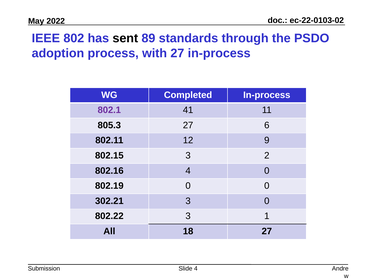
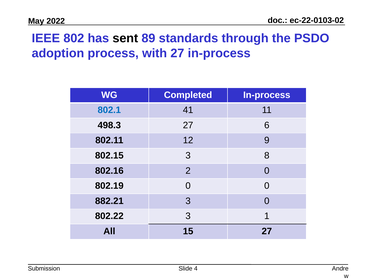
802.1 colour: purple -> blue (109, 110)
805.3: 805.3 -> 498.3 (109, 125)
2: 2 -> 8 (267, 155)
802.16 4: 4 -> 2 (188, 171)
302.21: 302.21 -> 882.21 (109, 201)
18: 18 -> 15 (188, 231)
